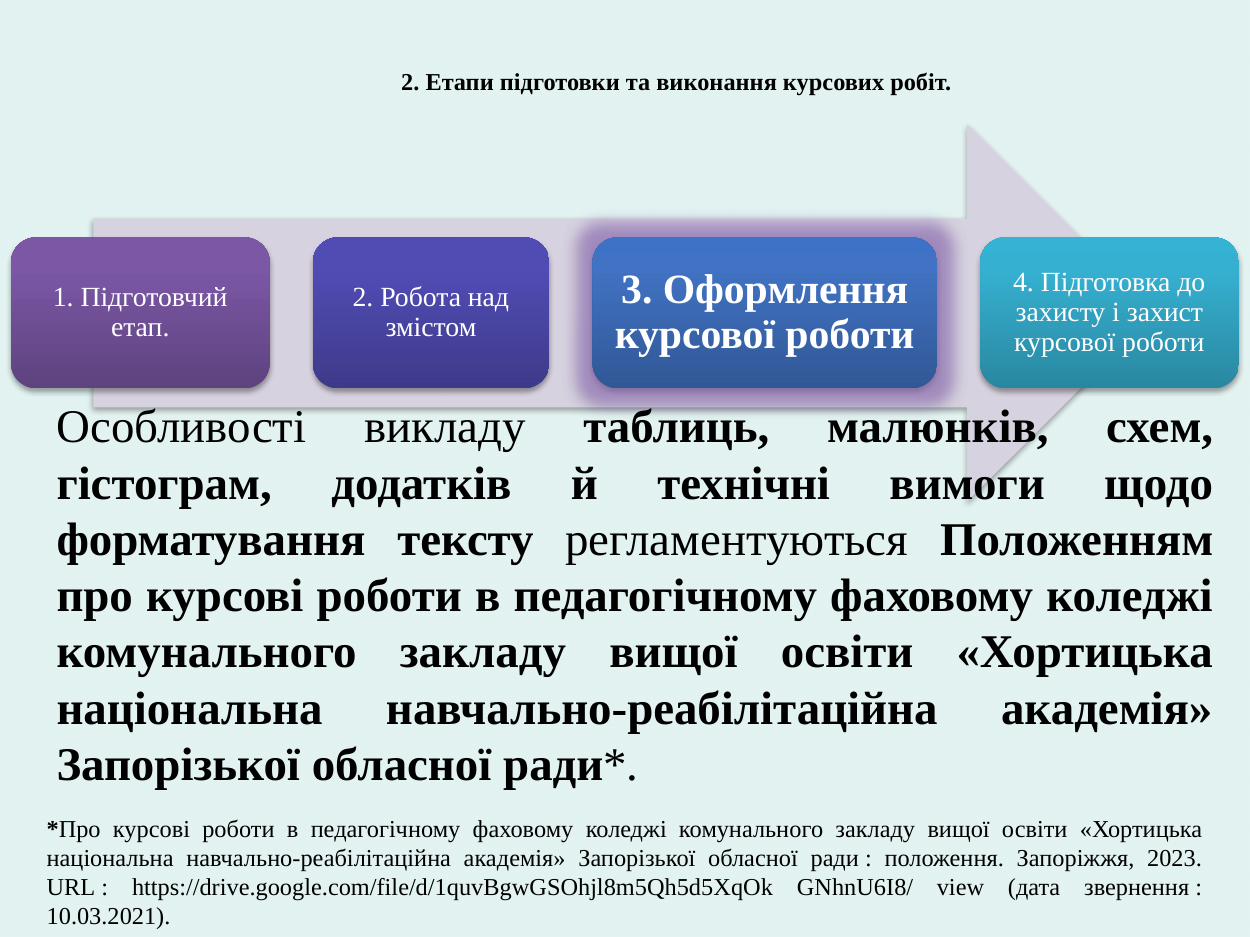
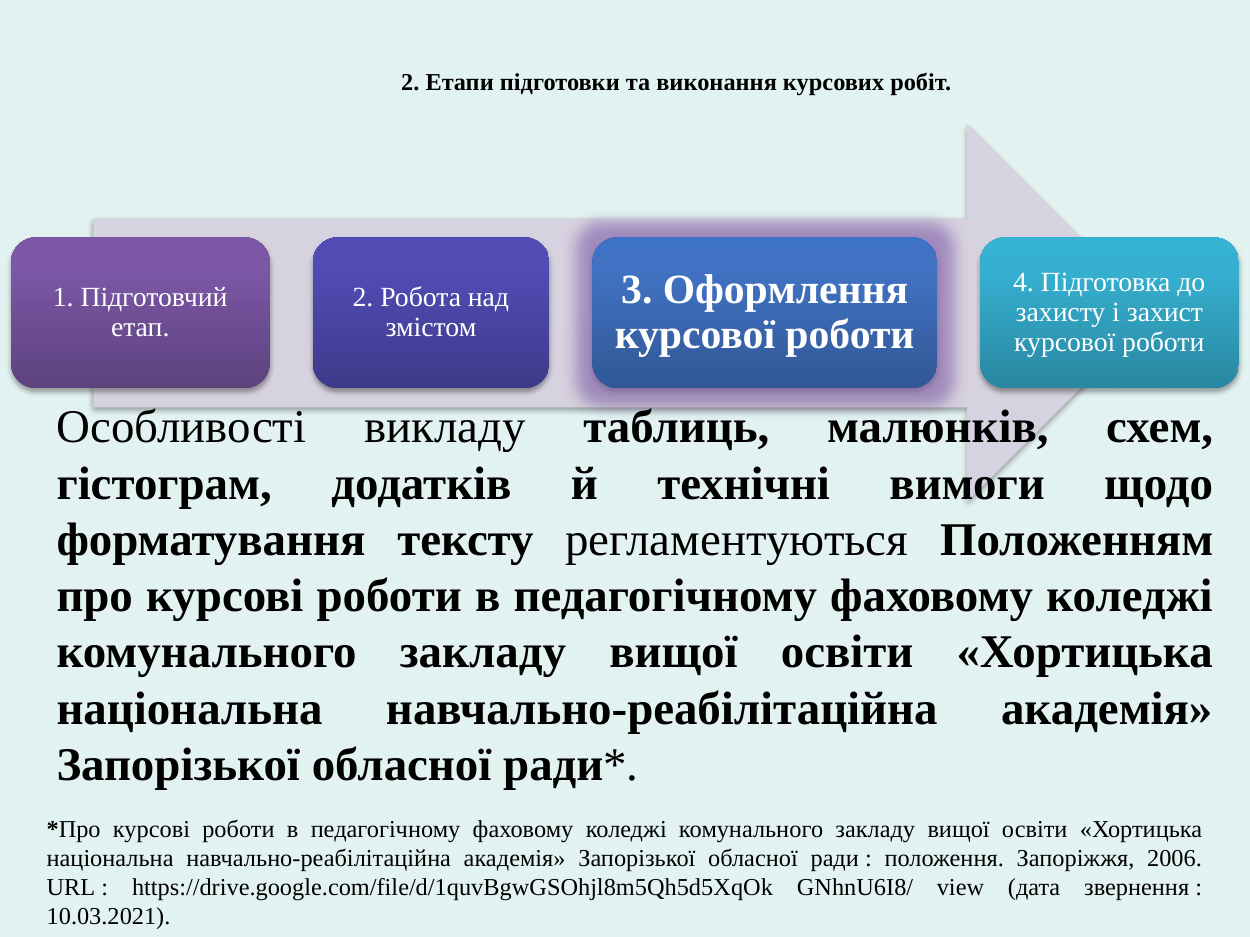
2023: 2023 -> 2006 (1175, 859)
